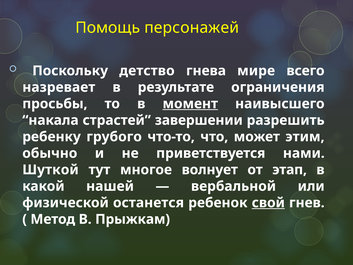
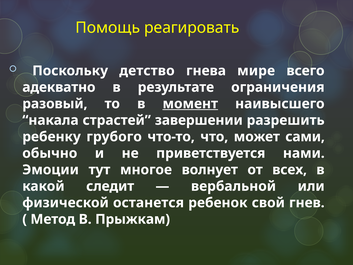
персонажей: персонажей -> реагировать (192, 28)
назревает: назревает -> адекватно (59, 87)
просьбы: просьбы -> разовый (55, 104)
этим: этим -> сами (305, 137)
Шуткой: Шуткой -> Эмоции (51, 170)
этап: этап -> всех (290, 170)
нашей: нашей -> следит (110, 186)
свой underline: present -> none (268, 203)
